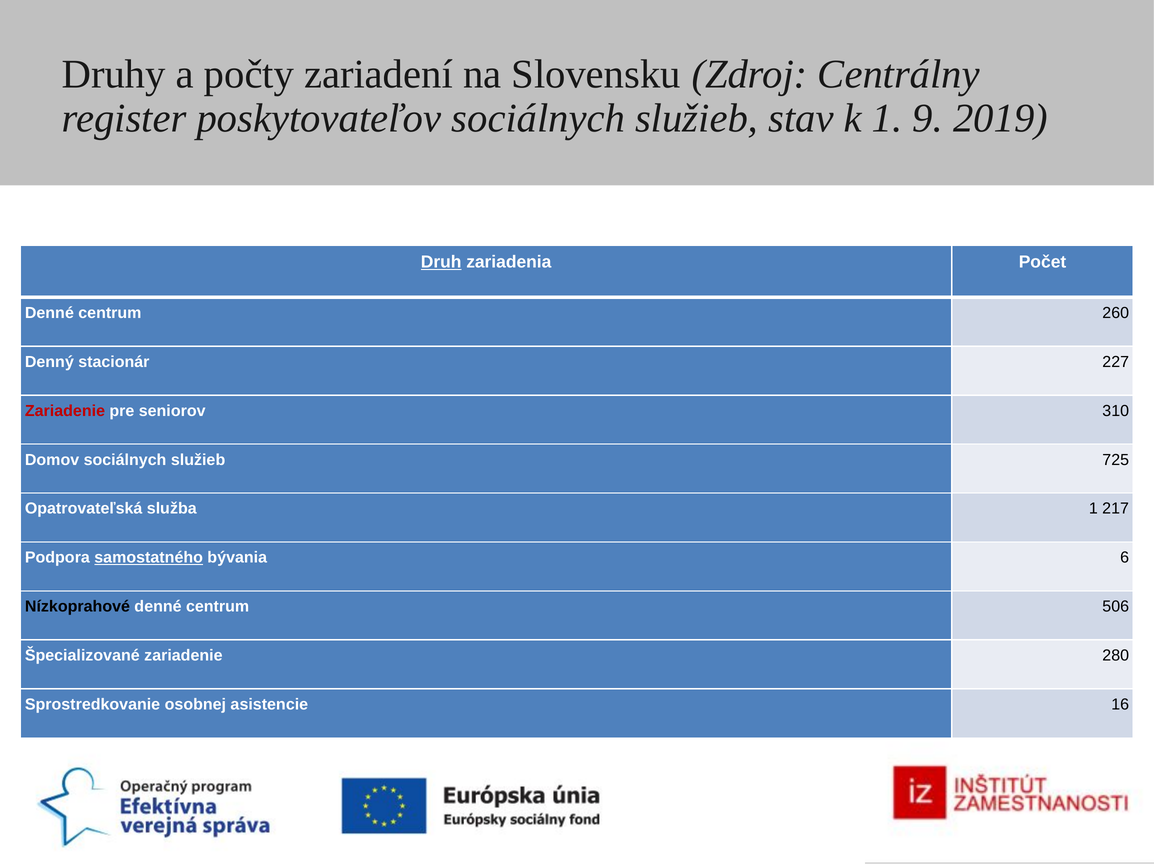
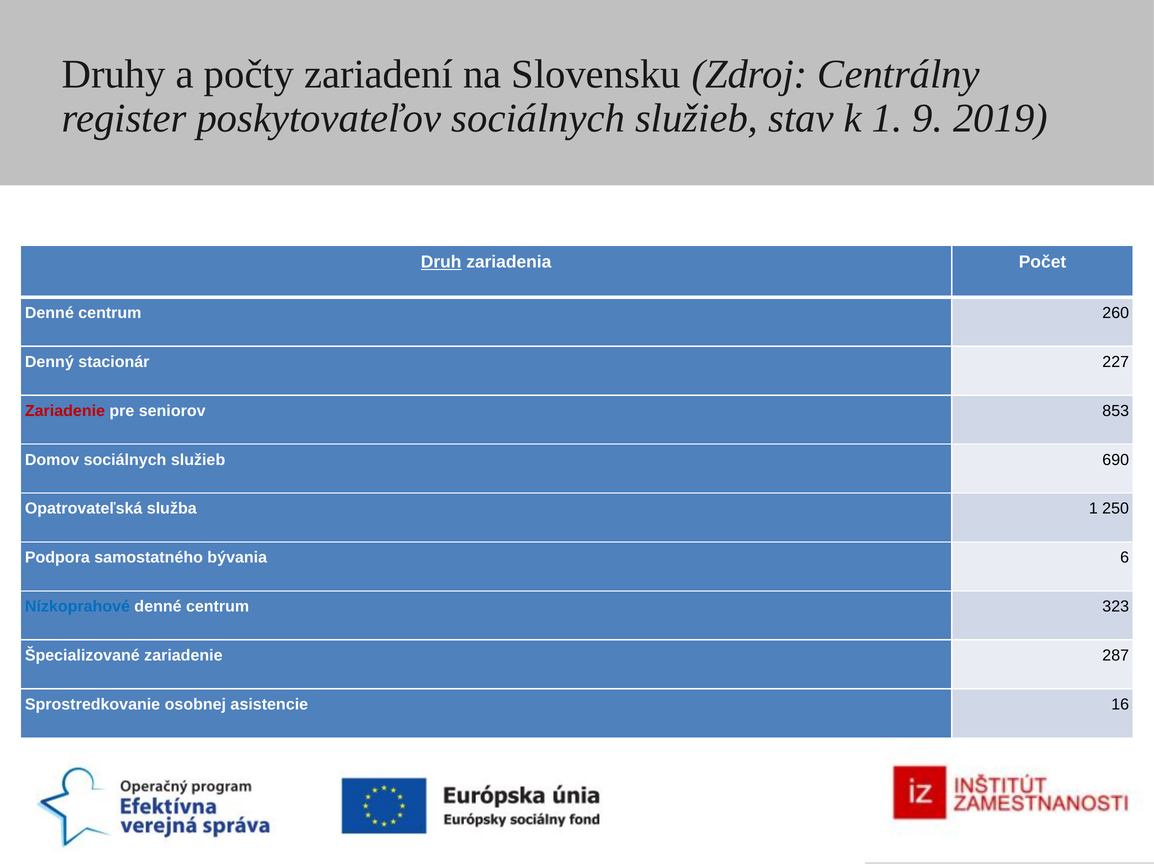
310: 310 -> 853 (1116, 411)
725: 725 -> 690 (1116, 460)
217: 217 -> 250 (1116, 509)
samostatného underline: present -> none (149, 558)
Nízkoprahové colour: black -> blue (77, 607)
506: 506 -> 323 (1116, 607)
280: 280 -> 287 (1116, 656)
